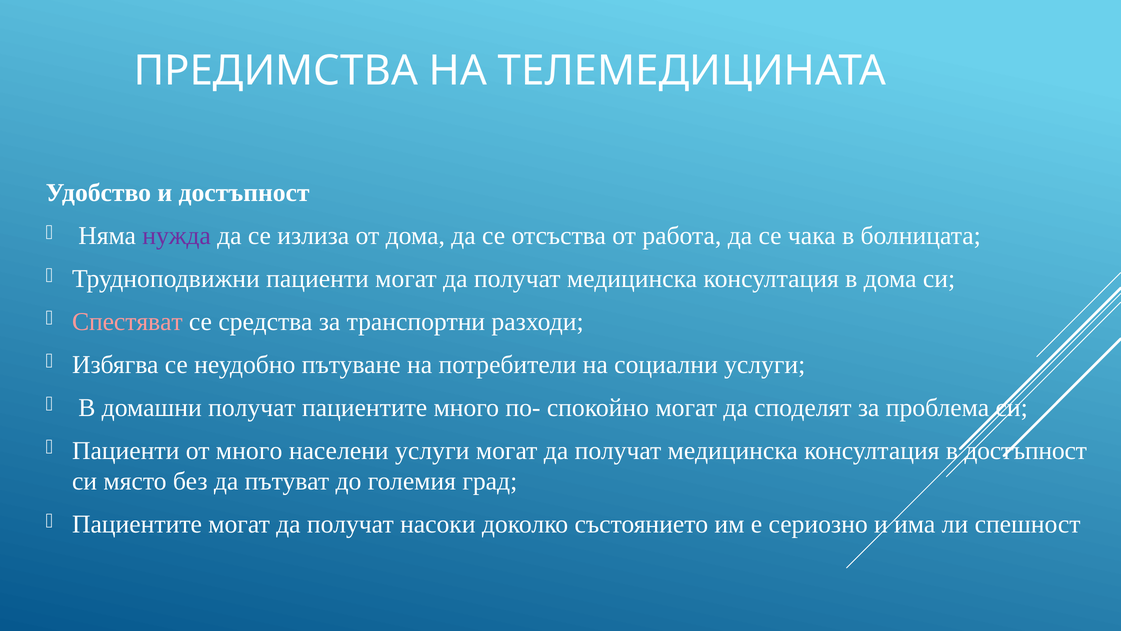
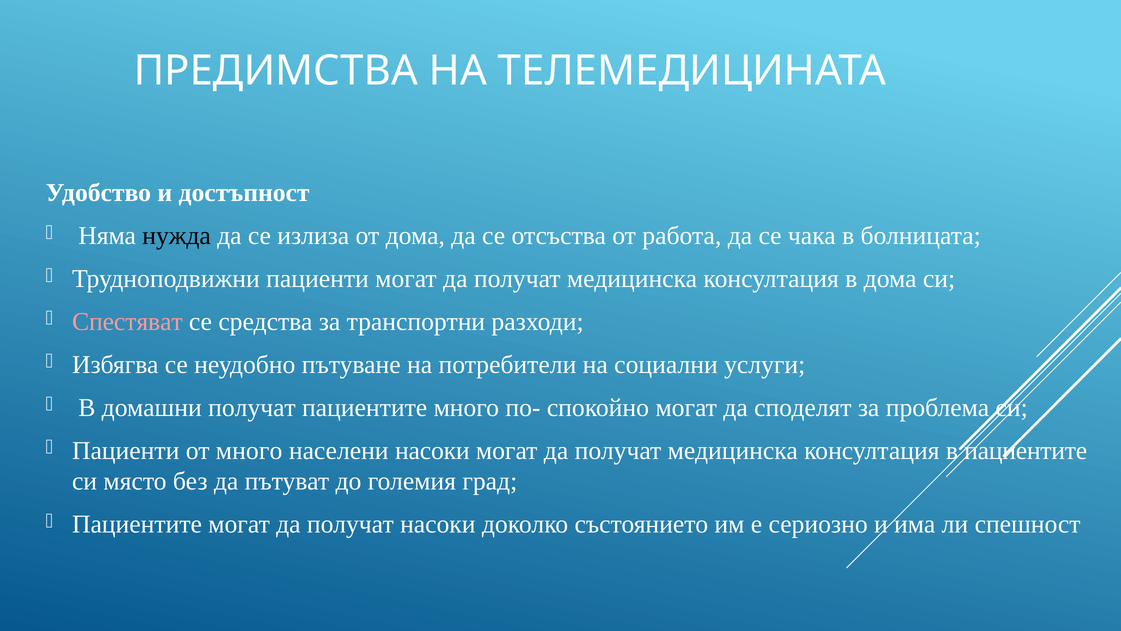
нужда colour: purple -> black (177, 236)
населени услуги: услуги -> насоки (432, 451)
в достъпност: достъпност -> пациентите (1026, 451)
